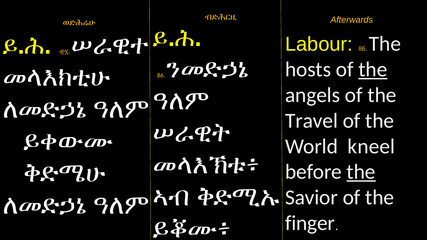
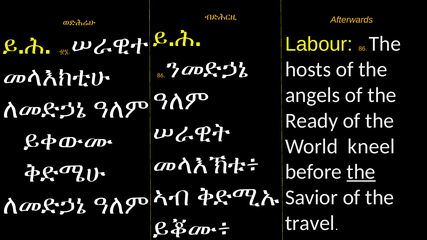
the underline: present -> none (373, 70)
Travel: Travel -> Ready (312, 121)
finger: finger -> travel (310, 223)
